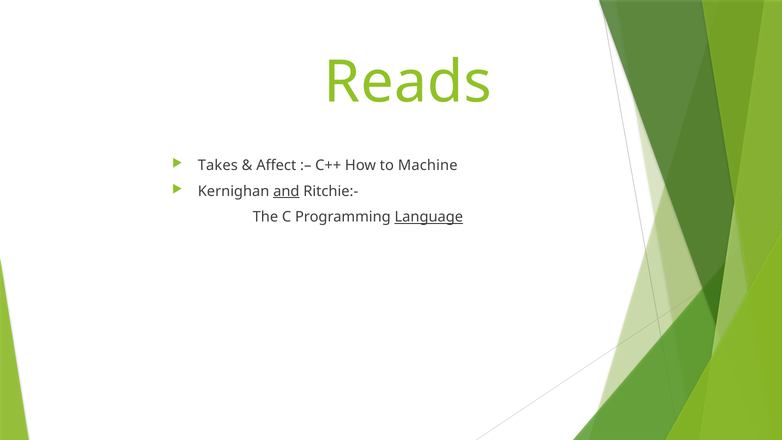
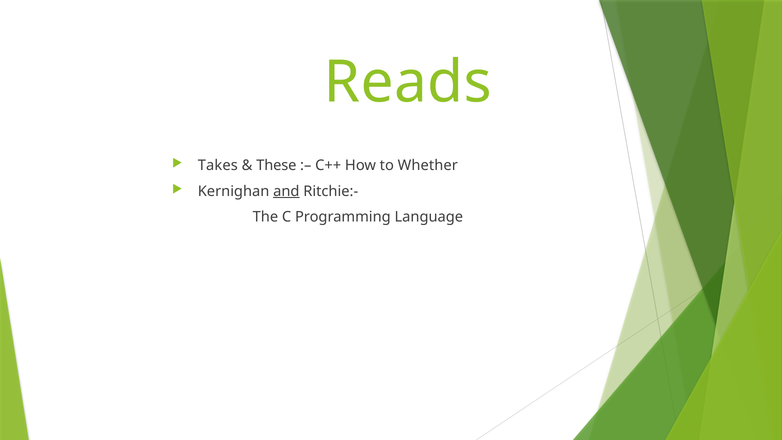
Affect: Affect -> These (276, 166)
Machine: Machine -> Whether (428, 166)
Language underline: present -> none (429, 217)
